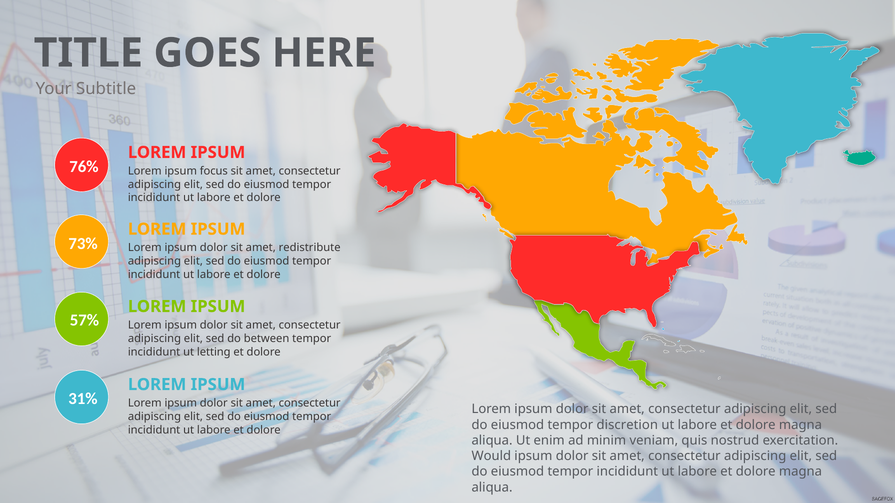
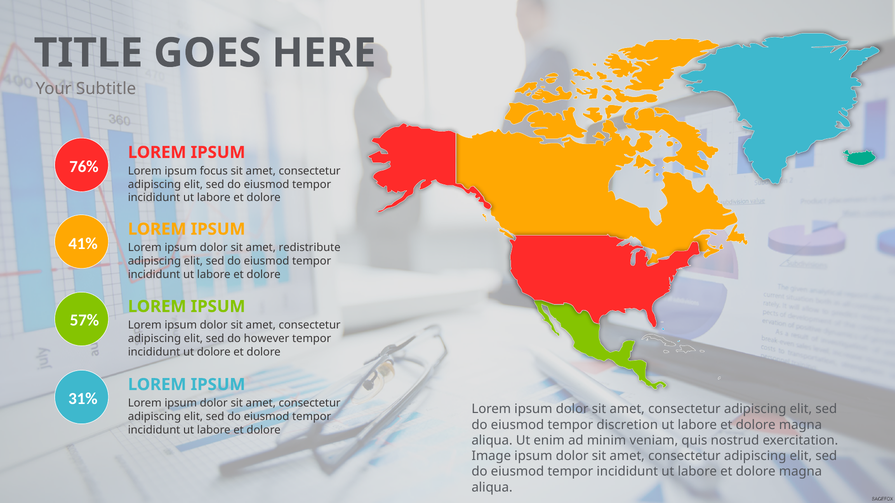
73%: 73% -> 41% (83, 244)
between: between -> however (267, 339)
ut letting: letting -> dolore (214, 352)
Would: Would -> Image (491, 456)
